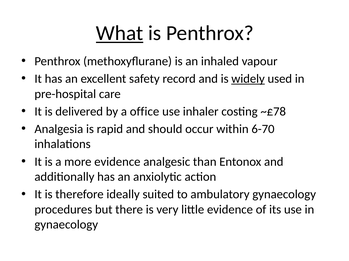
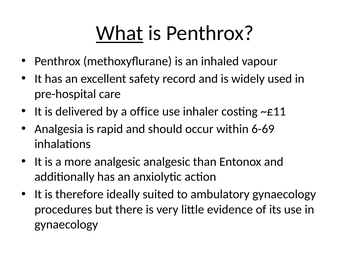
widely underline: present -> none (248, 79)
~£78: ~£78 -> ~£11 (273, 112)
6-70: 6-70 -> 6-69 (263, 129)
more evidence: evidence -> analgesic (117, 162)
